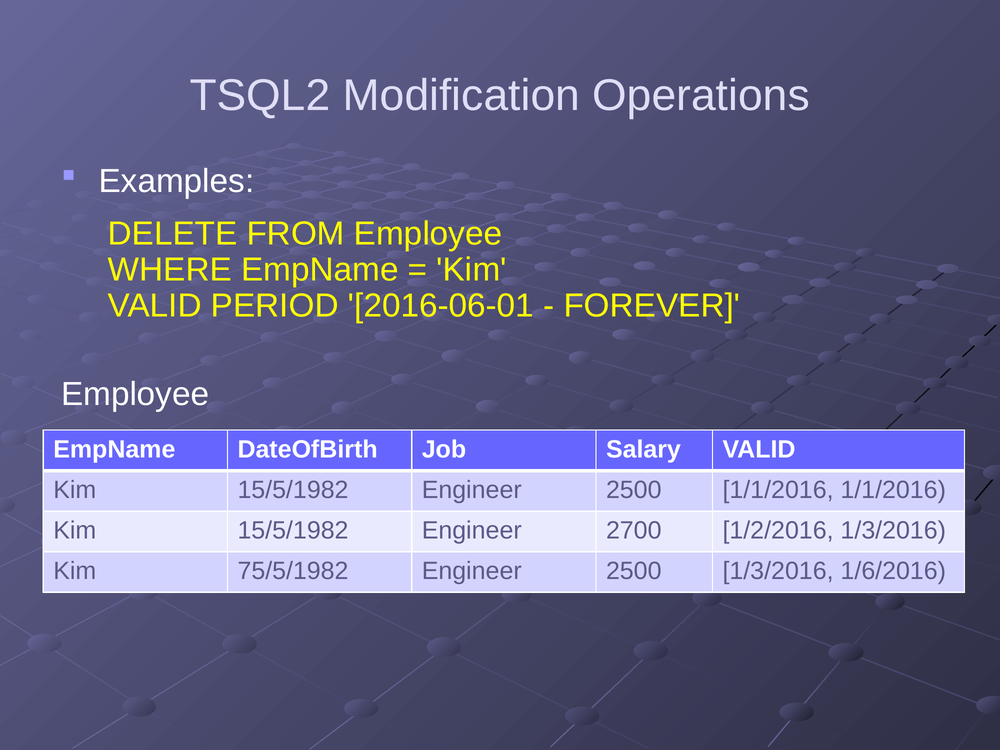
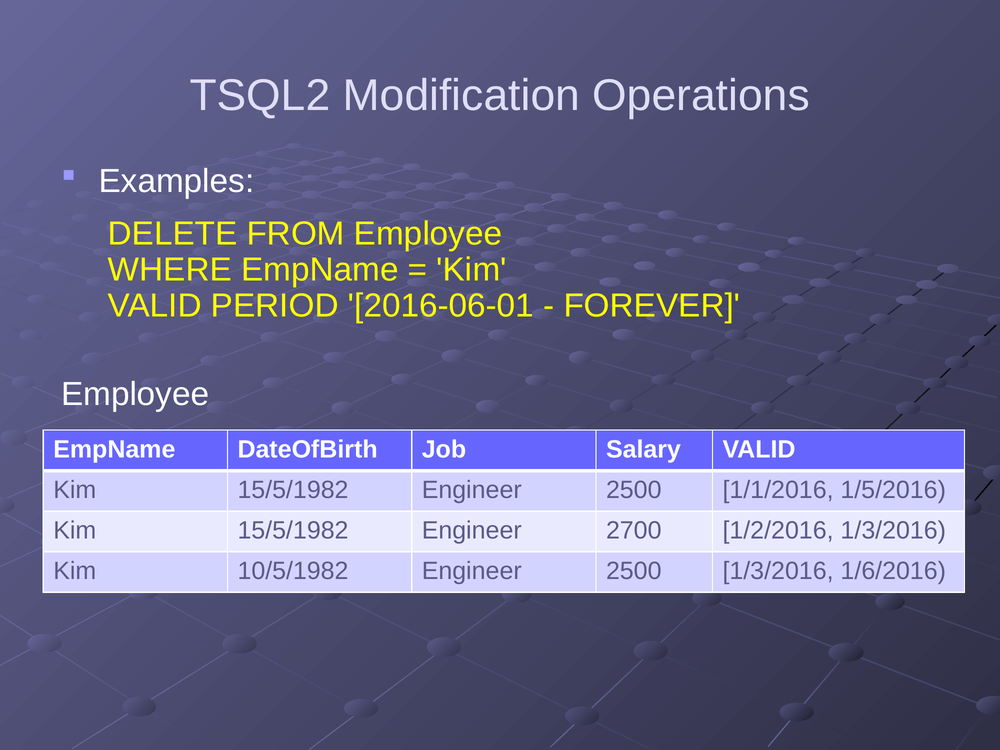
1/1/2016 1/1/2016: 1/1/2016 -> 1/5/2016 (893, 490)
75/5/1982: 75/5/1982 -> 10/5/1982 (293, 571)
